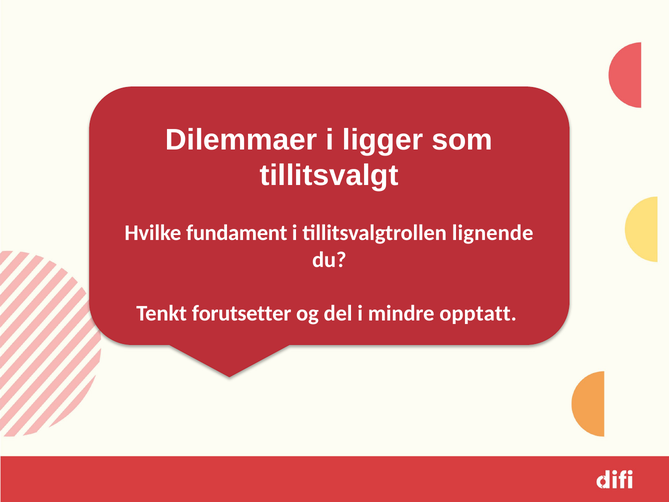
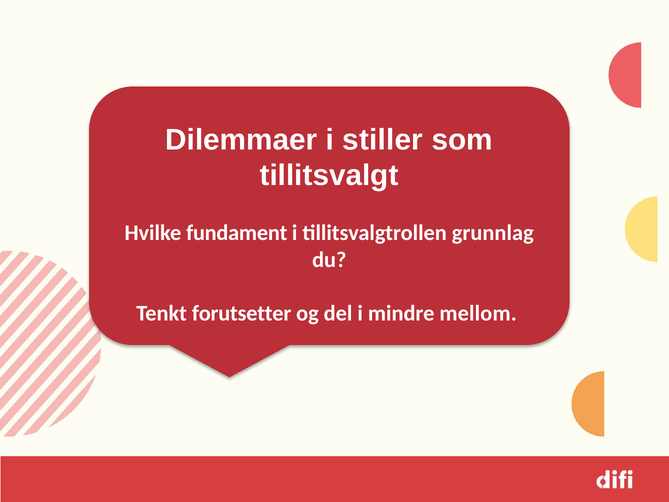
ligger: ligger -> stiller (383, 140)
lignende: lignende -> grunnlag (493, 233)
opptatt: opptatt -> mellom (478, 313)
